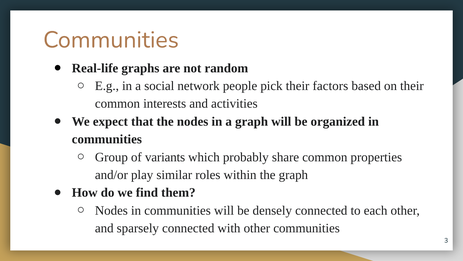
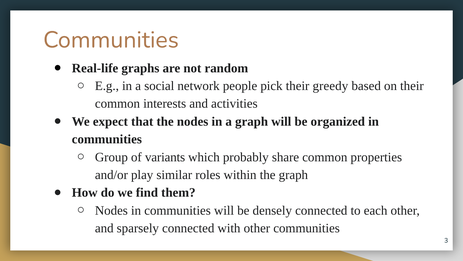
factors: factors -> greedy (330, 86)
